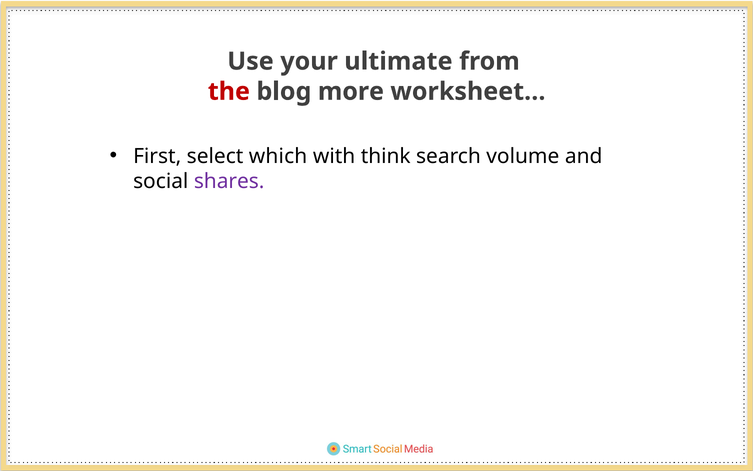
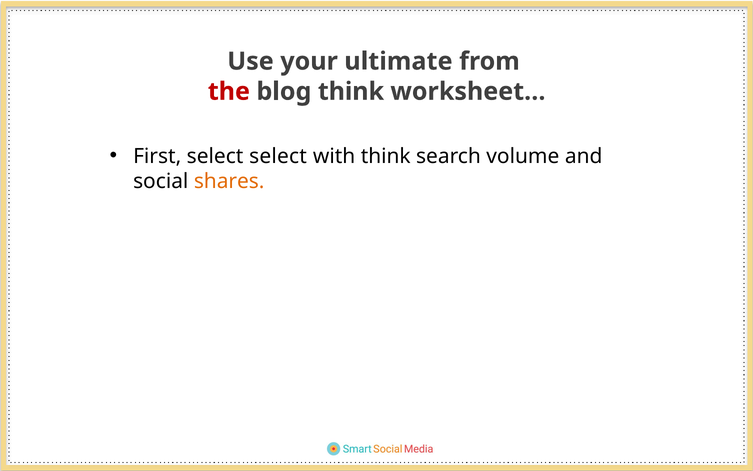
blog more: more -> think (351, 91)
select which: which -> select (278, 156)
shares colour: purple -> orange (229, 181)
